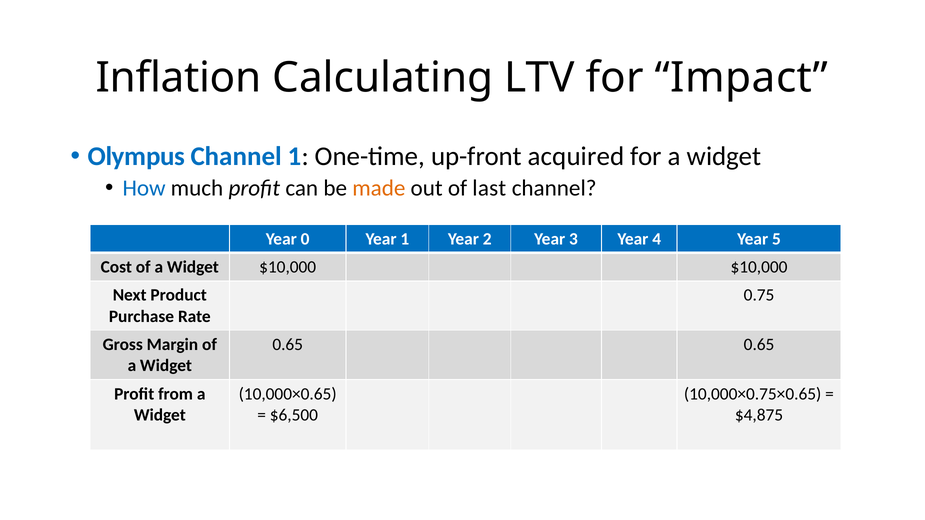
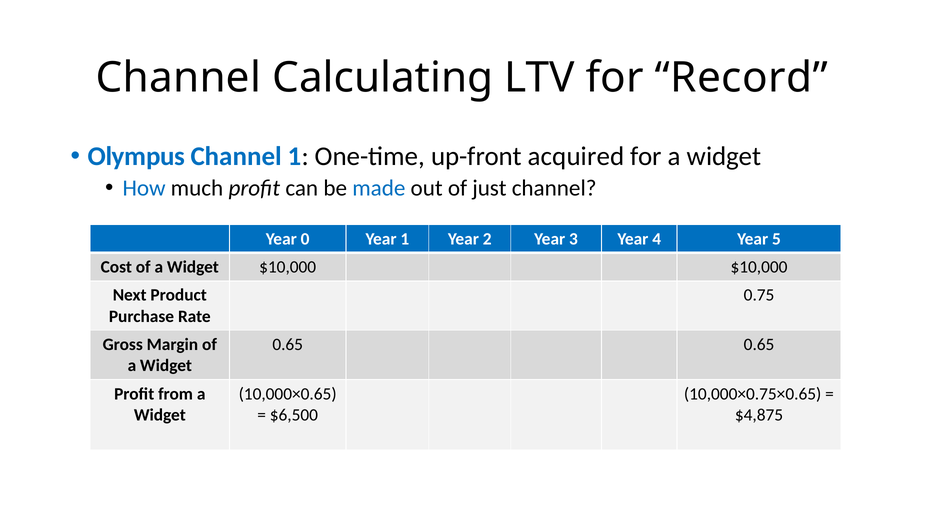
Inflation: Inflation -> Channel (178, 78)
Impact: Impact -> Record (741, 78)
made colour: orange -> blue (379, 188)
last: last -> just (489, 188)
